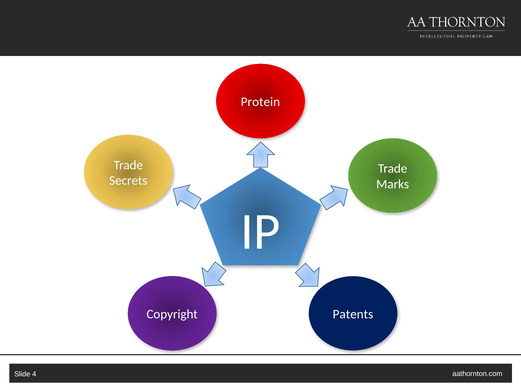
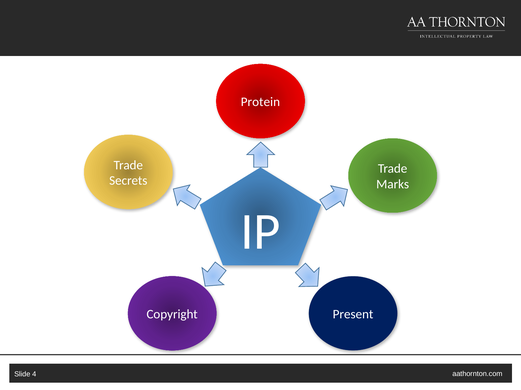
Patents: Patents -> Present (353, 315)
